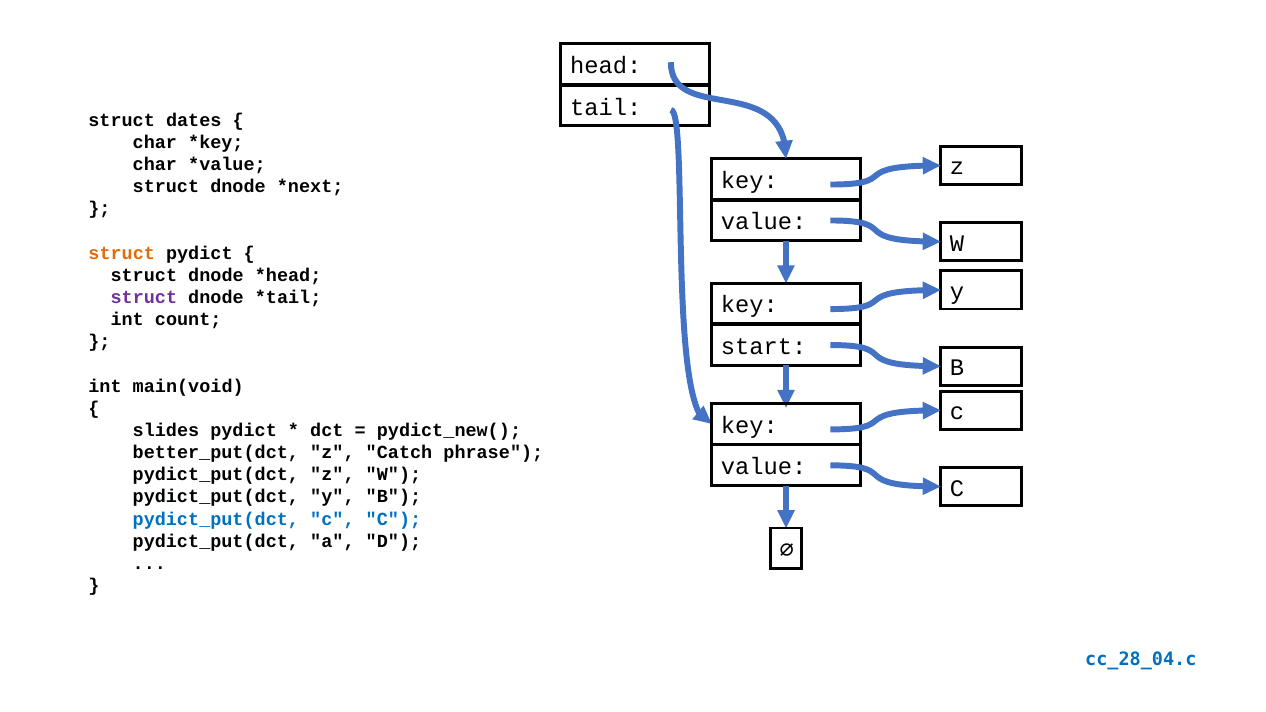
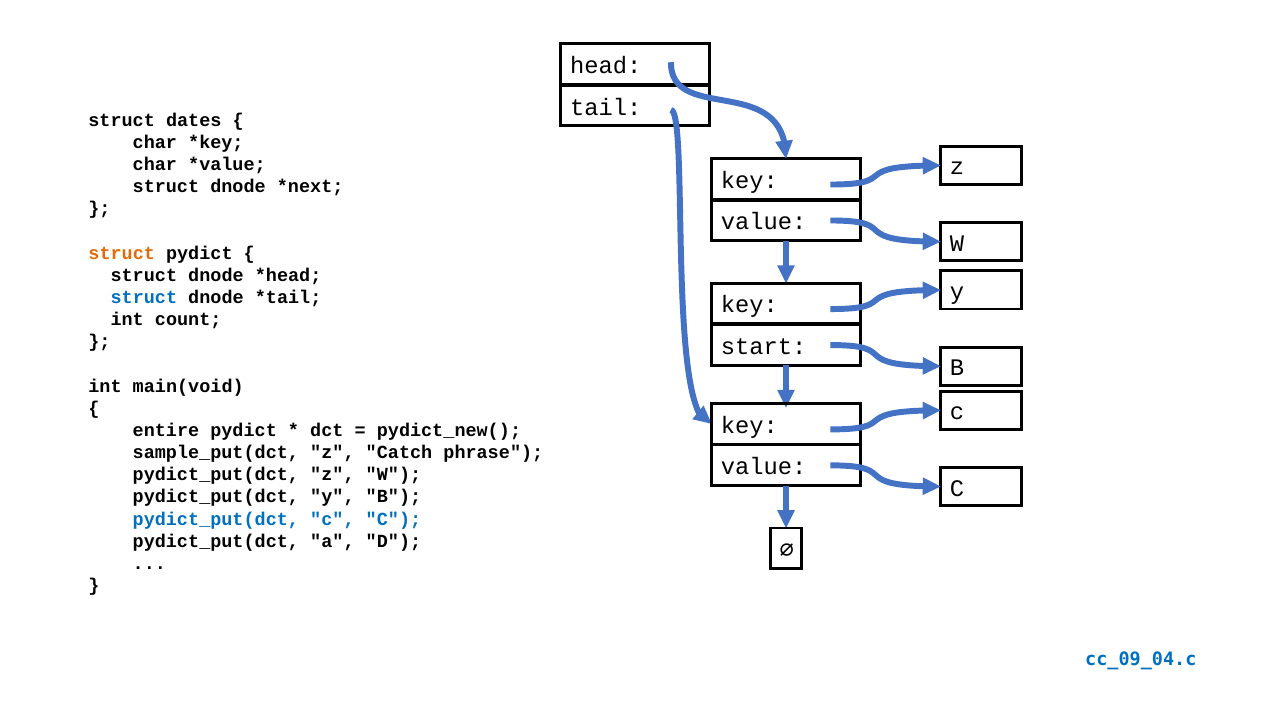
struct colour: purple -> blue (144, 297)
slides: slides -> entire (166, 430)
better_put(dct: better_put(dct -> sample_put(dct (216, 453)
cc_28_04.c: cc_28_04.c -> cc_09_04.c (1141, 659)
